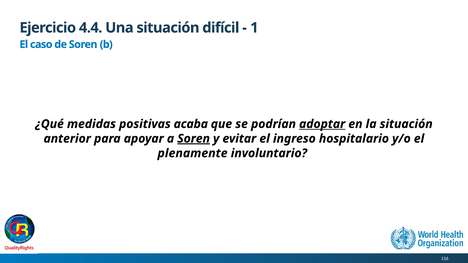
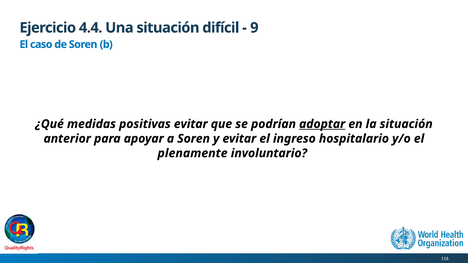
1: 1 -> 9 (254, 28)
positivas acaba: acaba -> evitar (191, 124)
Soren underline: present -> none (194, 139)
